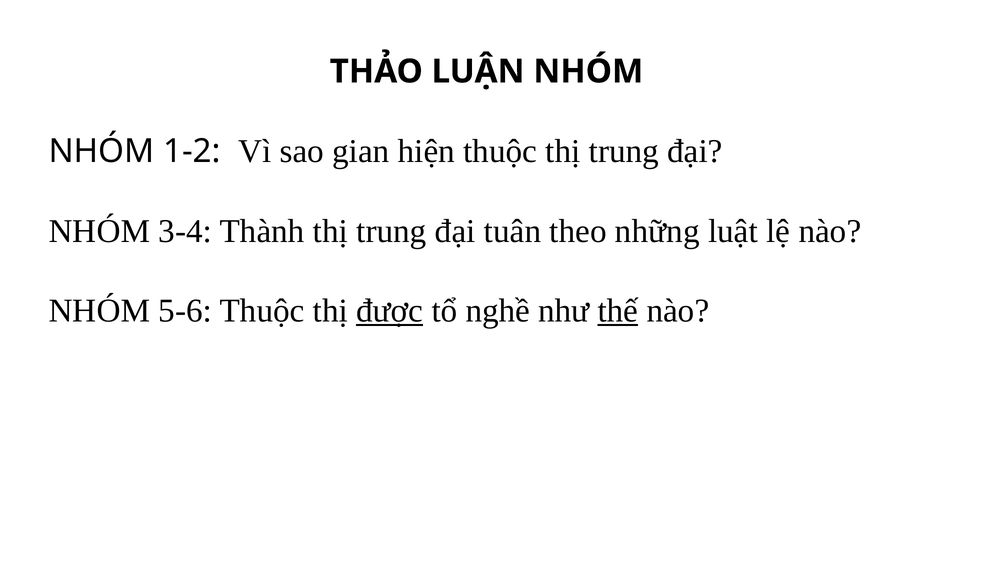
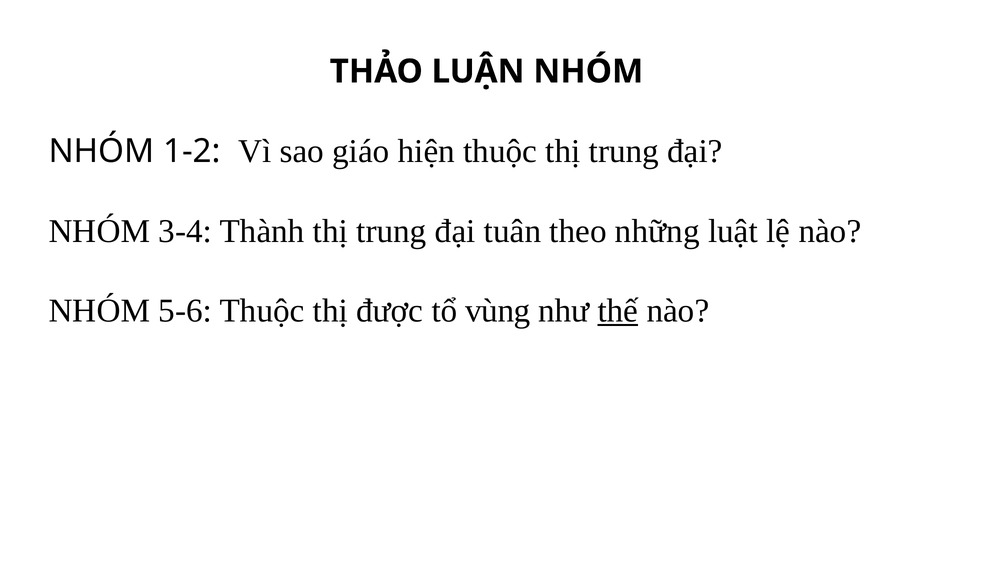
gian: gian -> giáo (361, 151)
được underline: present -> none (390, 311)
nghề: nghề -> vùng (498, 311)
